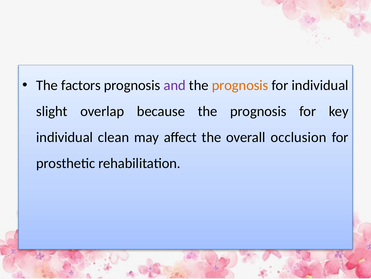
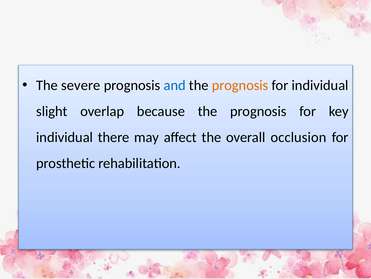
factors: factors -> severe (81, 85)
and colour: purple -> blue (175, 85)
clean: clean -> there (114, 137)
